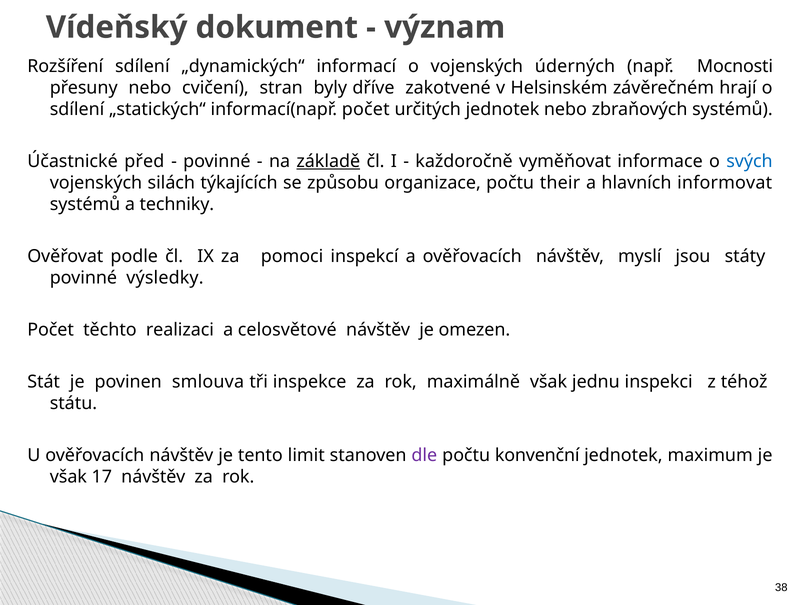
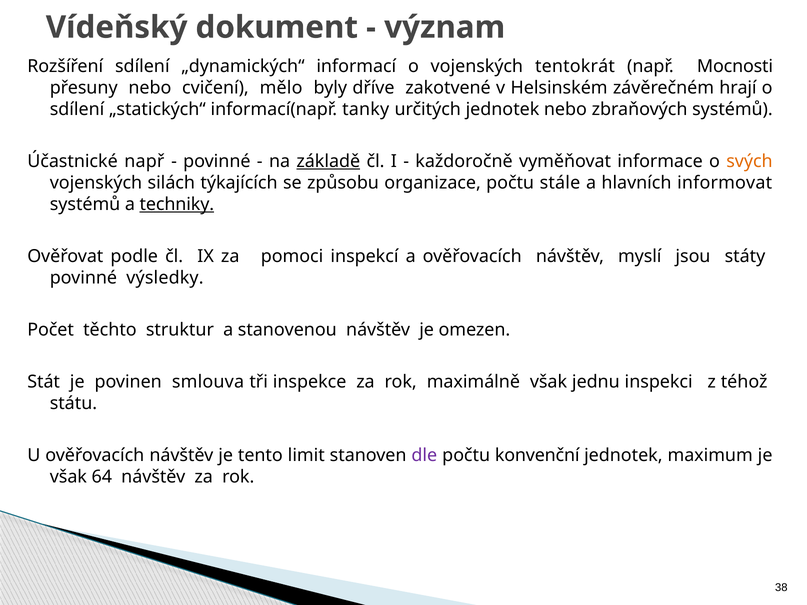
úderných: úderných -> tentokrát (575, 66)
stran: stran -> mělo (281, 88)
informací(např počet: počet -> tanky (366, 110)
Účastnické před: před -> např (144, 161)
svých colour: blue -> orange (749, 161)
their: their -> stále (560, 183)
techniky underline: none -> present (177, 205)
realizaci: realizaci -> struktur (180, 330)
celosvětové: celosvětové -> stanovenou (287, 330)
17: 17 -> 64 (102, 477)
